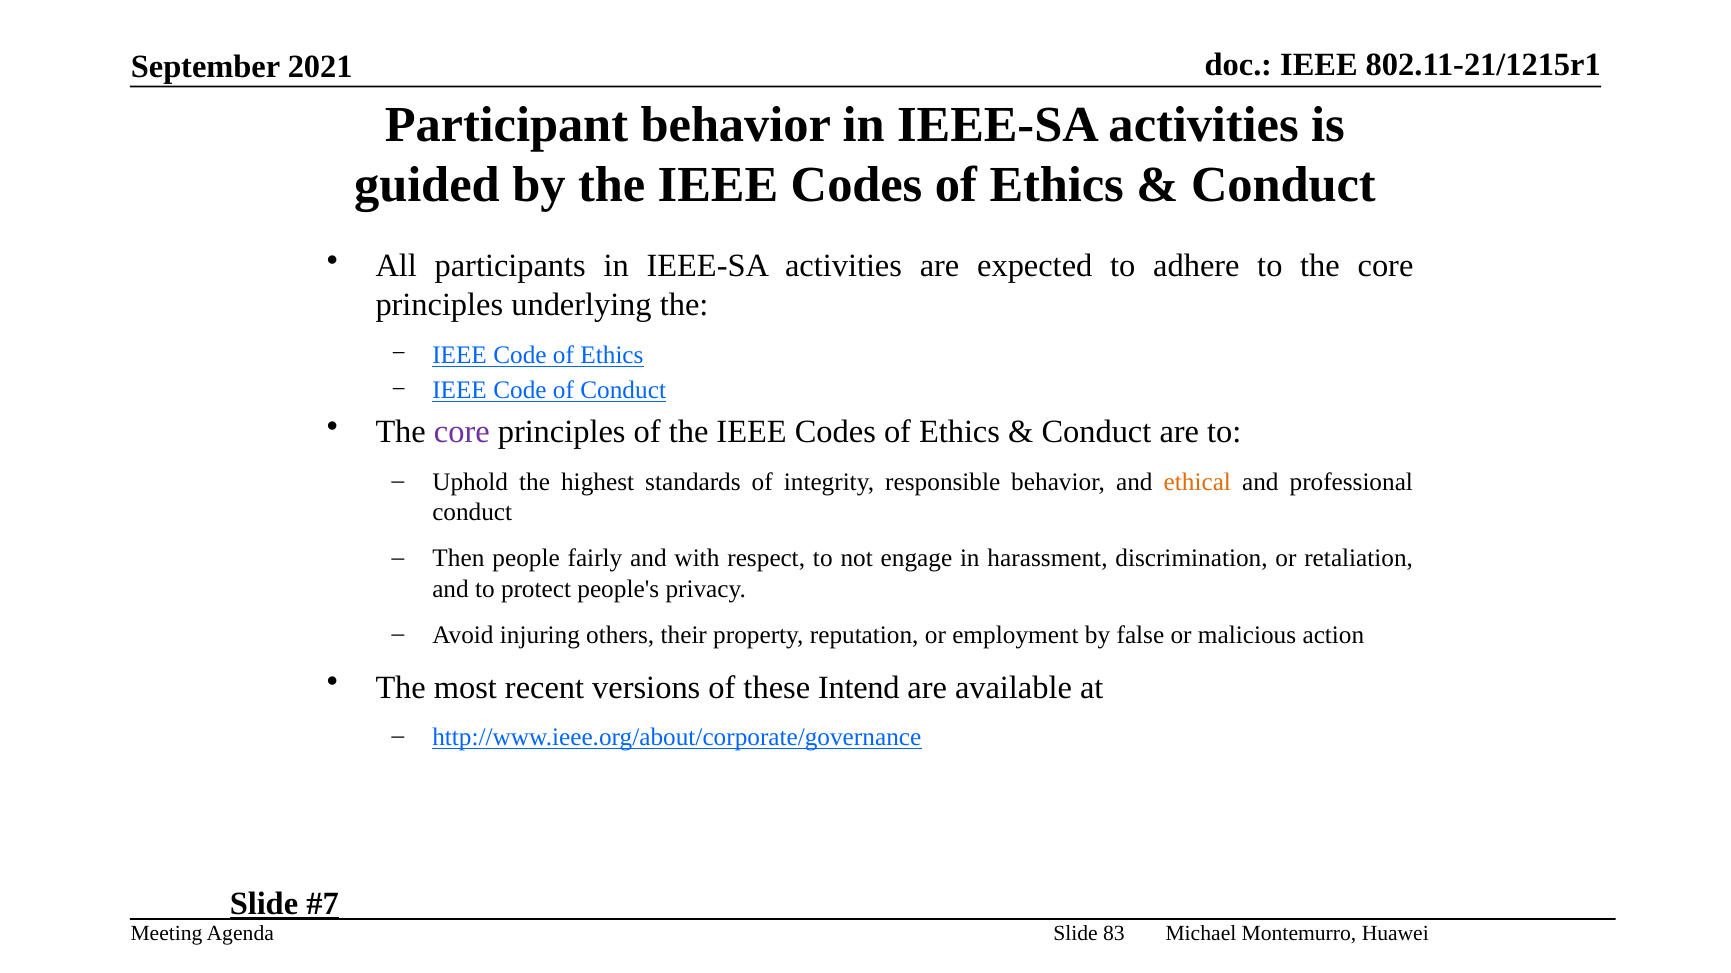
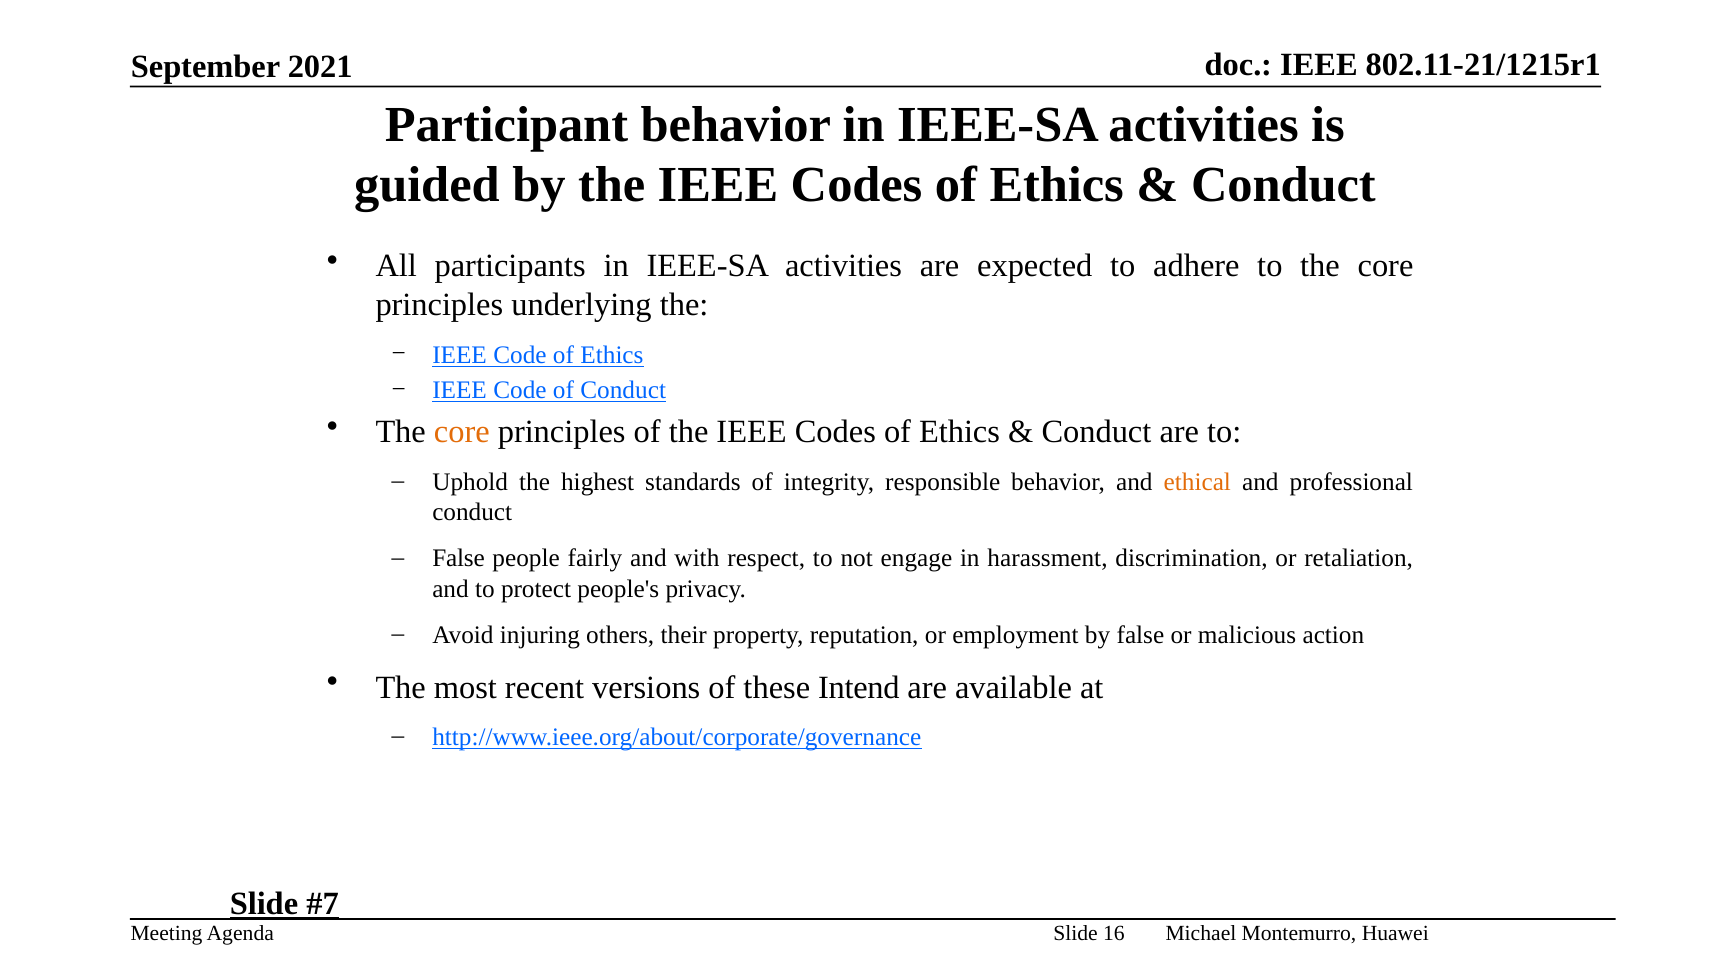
core colour: purple -> orange (462, 432)
Then: Then -> False (459, 559)
83: 83 -> 16 (1114, 934)
